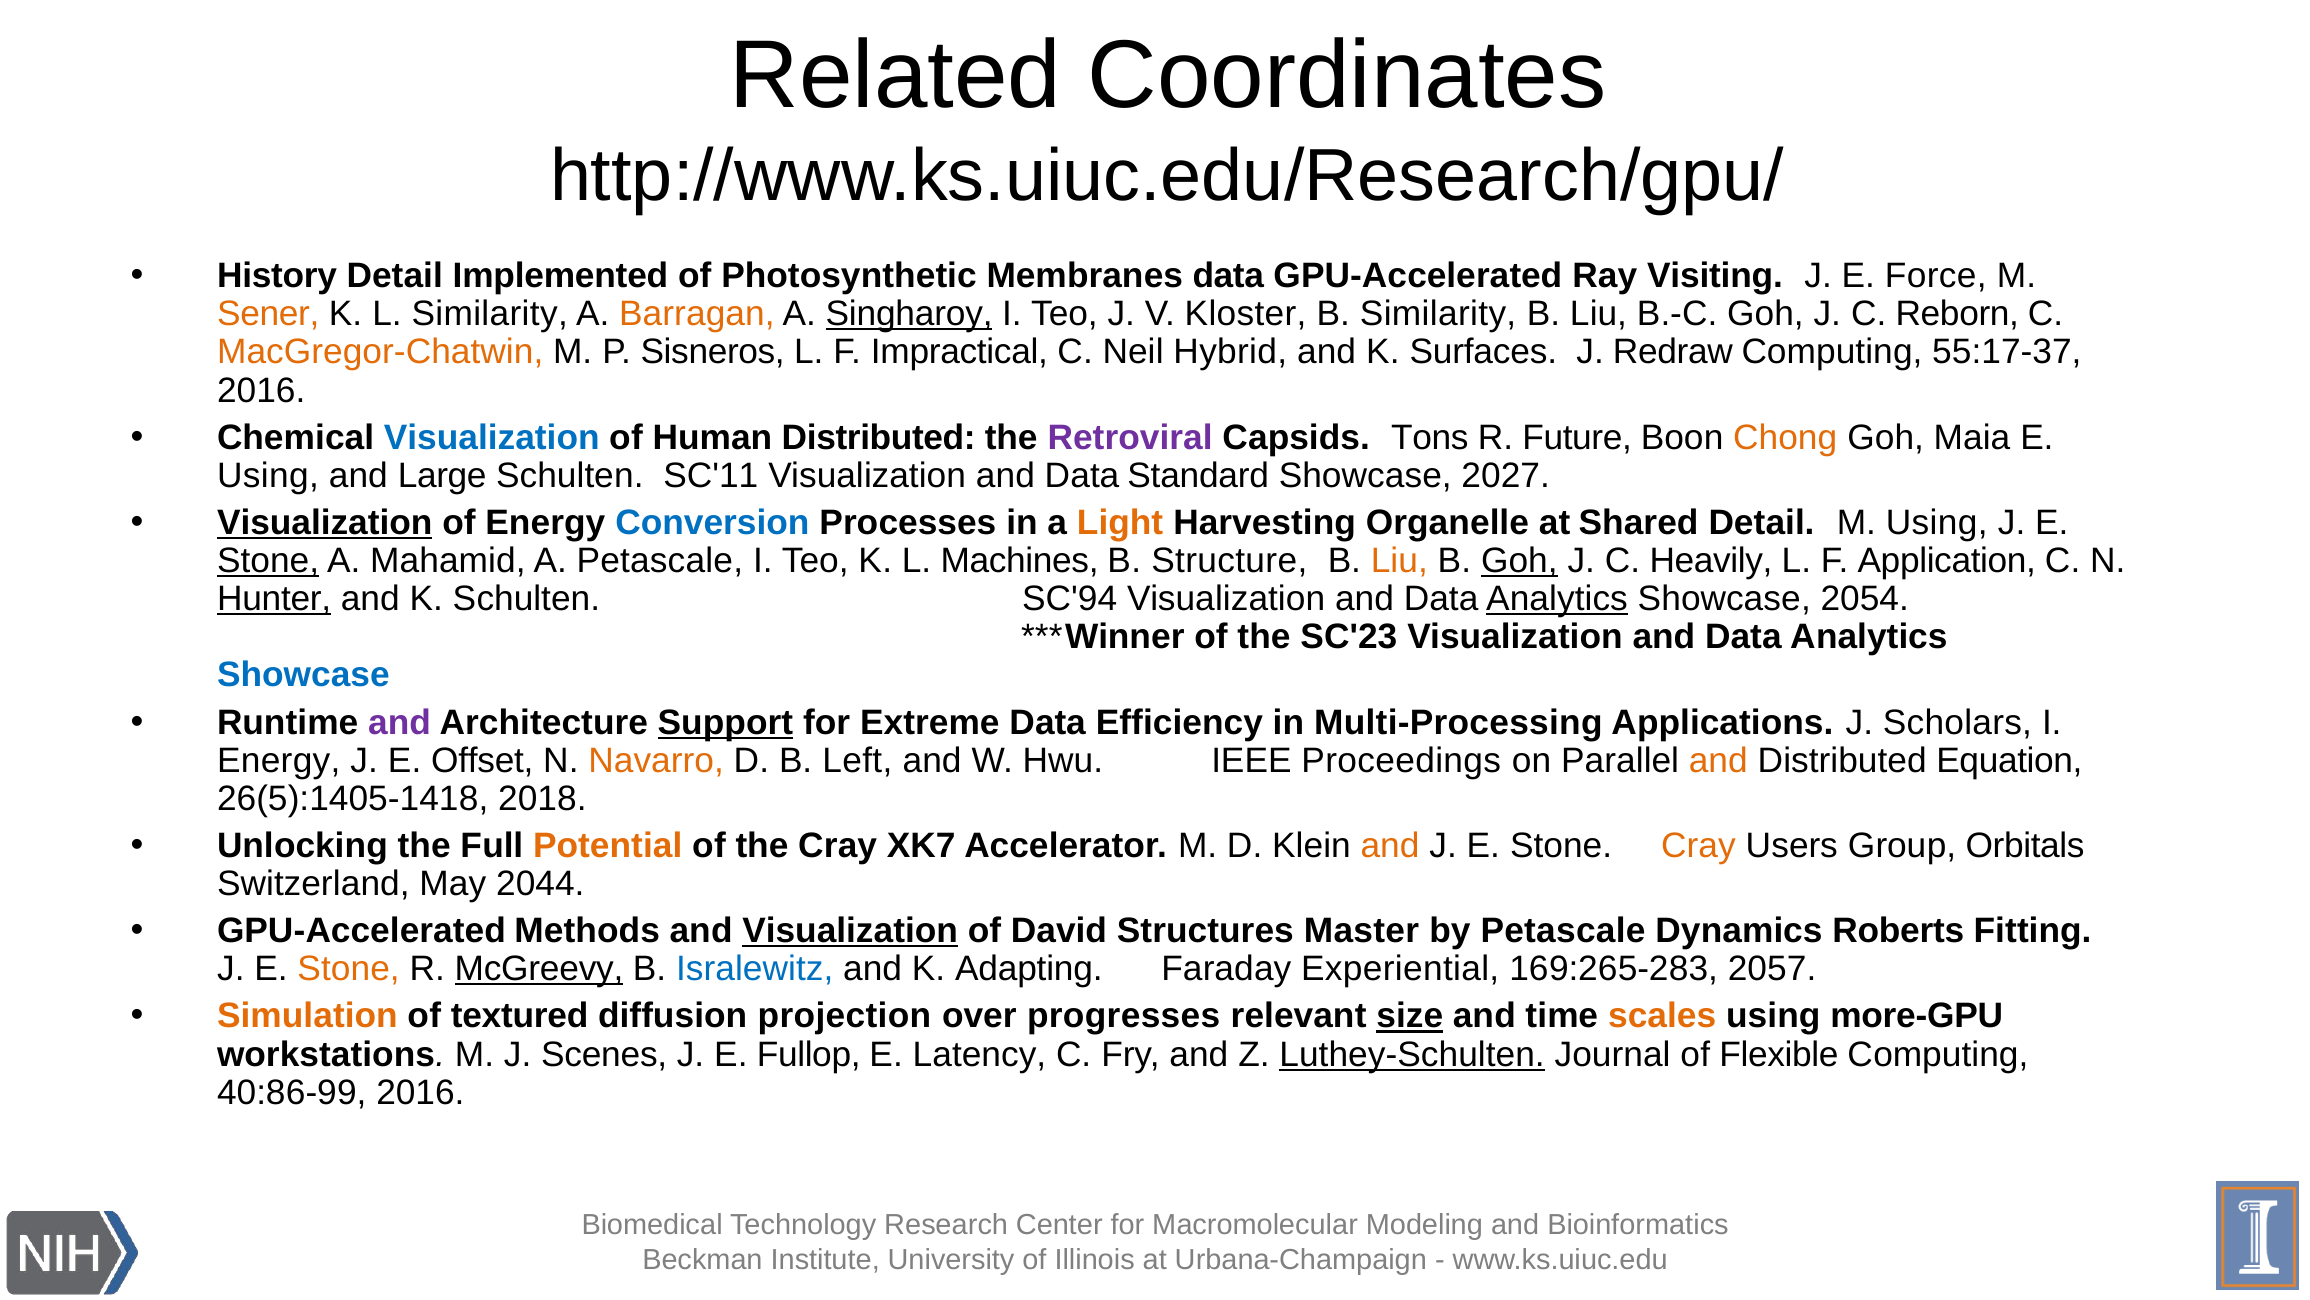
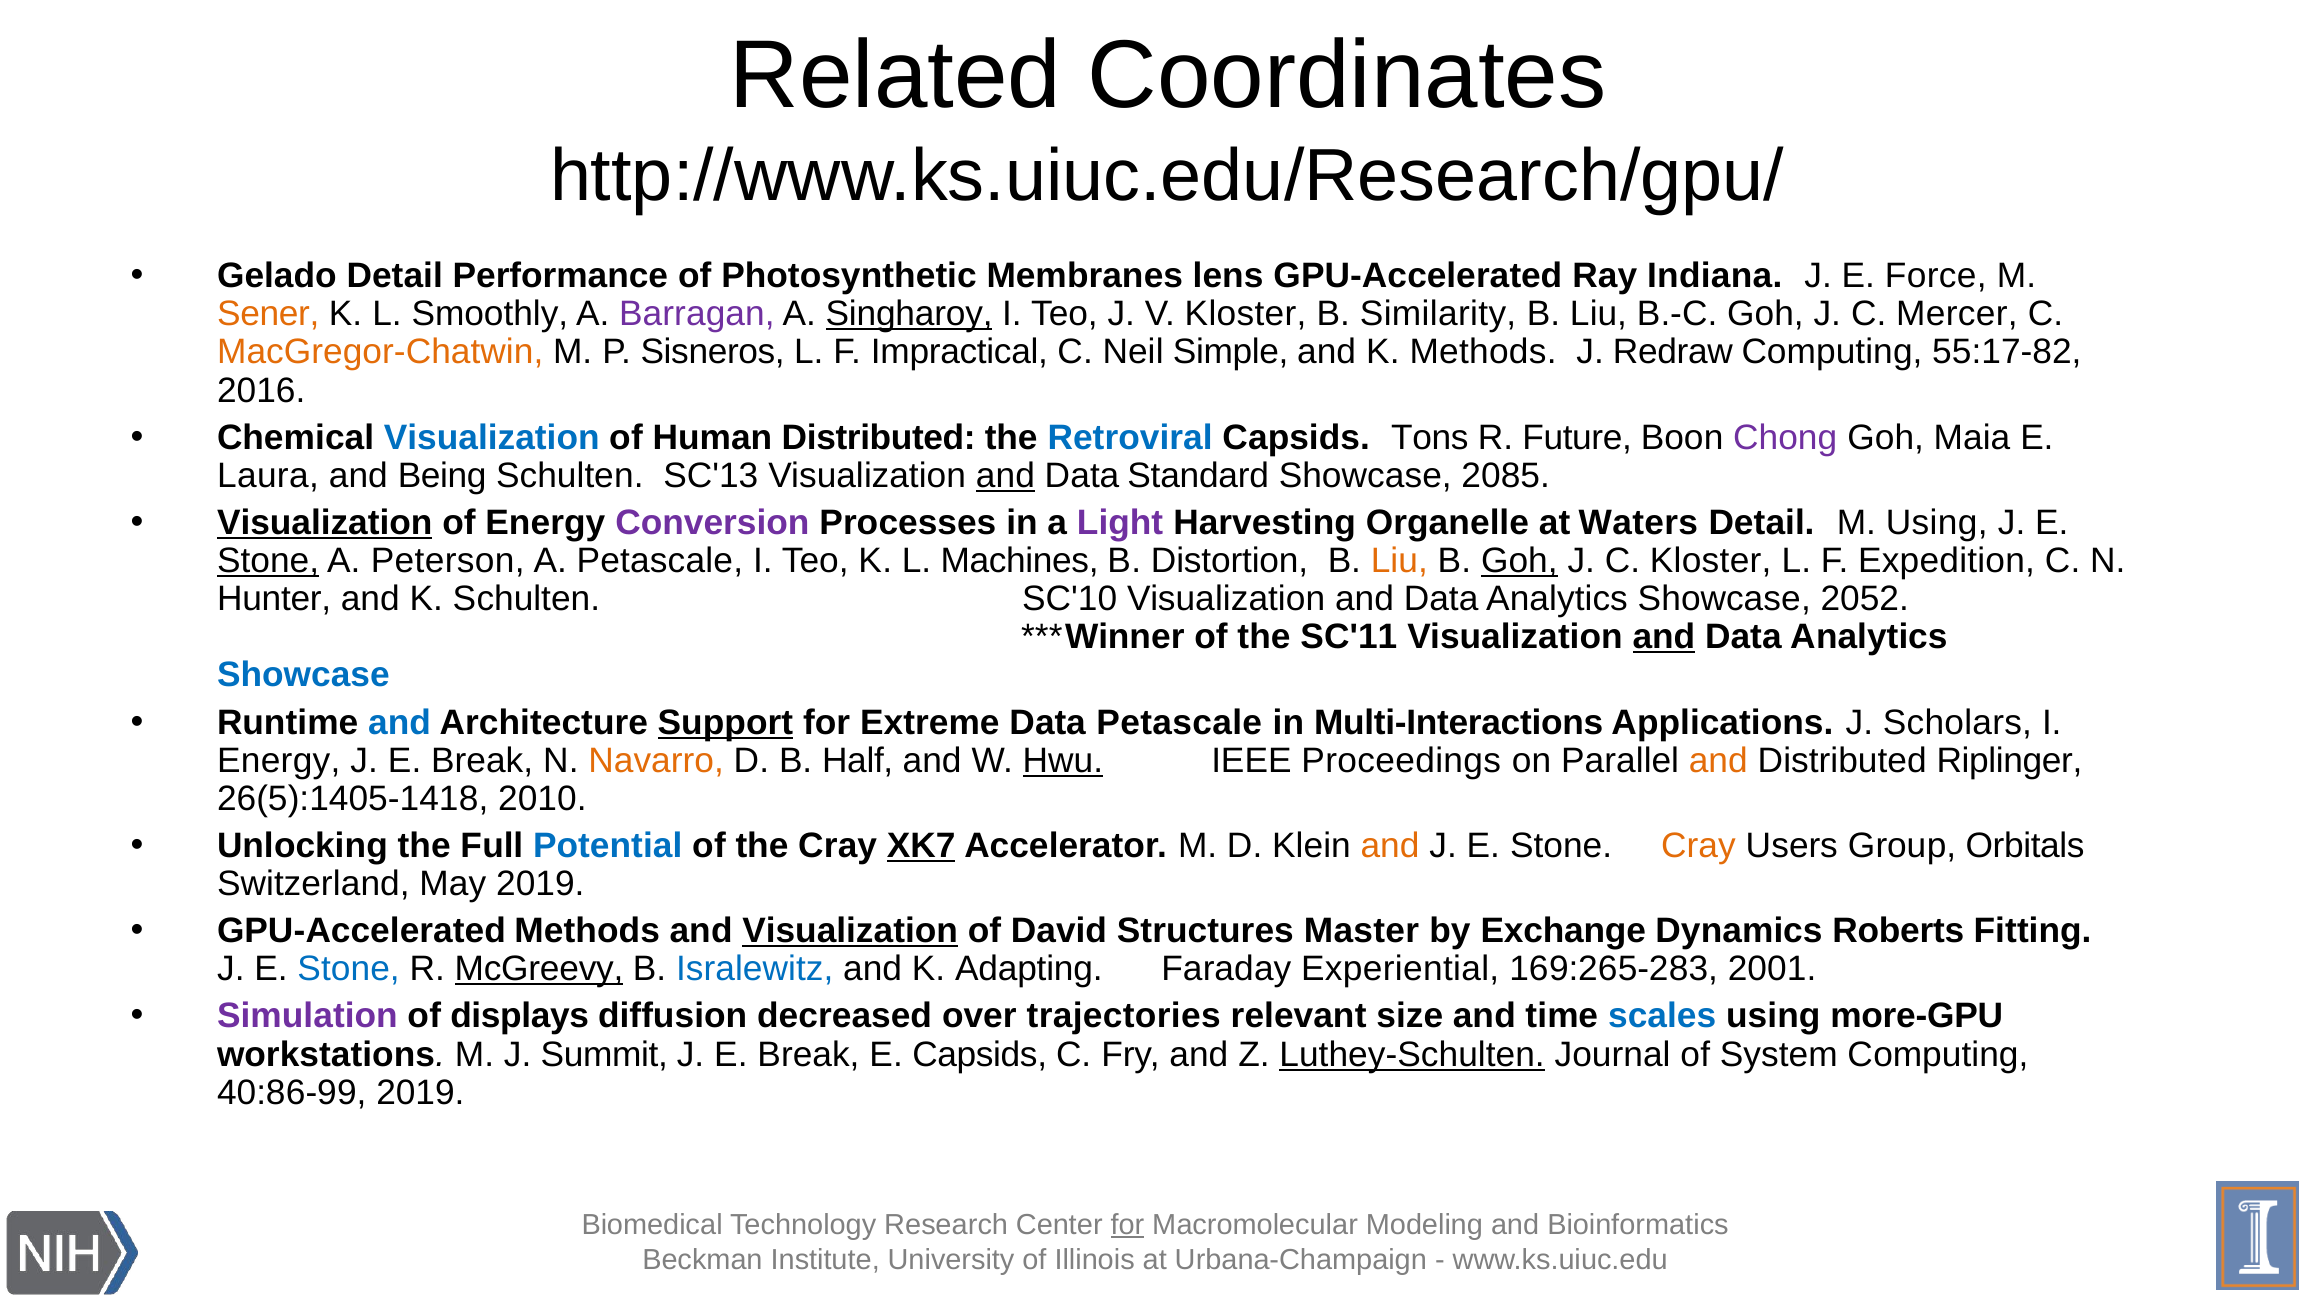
History: History -> Gelado (277, 276)
Implemented: Implemented -> Performance (560, 276)
Membranes data: data -> lens (1228, 276)
Visiting: Visiting -> Indiana (1715, 276)
L Similarity: Similarity -> Smoothly (490, 314)
Barragan colour: orange -> purple (697, 314)
Reborn: Reborn -> Mercer (1957, 314)
Hybrid: Hybrid -> Simple (1231, 352)
K Surfaces: Surfaces -> Methods (1483, 352)
55:17-37: 55:17-37 -> 55:17-82 (2007, 352)
Retroviral colour: purple -> blue (1130, 437)
Chong colour: orange -> purple (1785, 437)
Using: Using -> Laura (268, 475)
Large: Large -> Being (442, 475)
SC'11: SC'11 -> SC'13 (711, 475)
and underline: none -> present (1005, 475)
2027: 2027 -> 2085 (1506, 475)
Conversion colour: blue -> purple (712, 523)
Light colour: orange -> purple (1120, 523)
Shared: Shared -> Waters (1638, 523)
Mahamid: Mahamid -> Peterson (448, 561)
Structure: Structure -> Distortion (1230, 561)
C Heavily: Heavily -> Kloster (1711, 561)
Application: Application -> Expedition (1947, 561)
Hunter underline: present -> none (274, 599)
SC'94: SC'94 -> SC'10 (1070, 599)
Analytics underline: present -> none (1557, 599)
2054: 2054 -> 2052 (1865, 599)
SC'23: SC'23 -> SC'11 (1349, 637)
and underline: none -> present (1664, 637)
and colour: purple -> blue (400, 722)
Data Efficiency: Efficiency -> Petascale (1179, 722)
Multi-Processing: Multi-Processing -> Multi-Interactions (1459, 722)
Offset: Offset -> Break (482, 760)
Left: Left -> Half (858, 760)
Hwu underline: none -> present (1063, 760)
Equation: Equation -> Riplinger (2009, 760)
2018: 2018 -> 2010 (542, 798)
Potential colour: orange -> blue (608, 845)
XK7 underline: none -> present (921, 845)
May 2044: 2044 -> 2019 (540, 884)
by Petascale: Petascale -> Exchange (1563, 931)
Stone colour: orange -> blue (349, 969)
2057: 2057 -> 2001 (1772, 969)
Simulation colour: orange -> purple (307, 1016)
textured: textured -> displays (520, 1016)
projection: projection -> decreased (845, 1016)
progresses: progresses -> trajectories (1124, 1016)
size underline: present -> none (1410, 1016)
scales colour: orange -> blue (1662, 1016)
Scenes: Scenes -> Summit (604, 1054)
Fullop: Fullop -> Break (809, 1054)
E Latency: Latency -> Capsids (980, 1054)
Flexible: Flexible -> System (1779, 1054)
40:86-99 2016: 2016 -> 2019 (420, 1092)
for underline: none -> present (1127, 1224)
